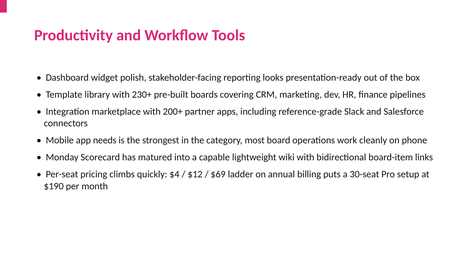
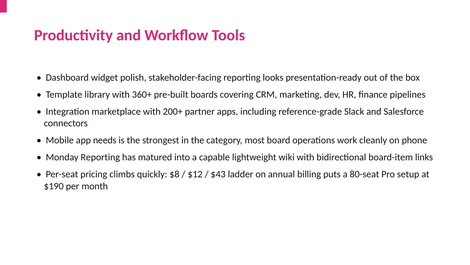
230+: 230+ -> 360+ (142, 94)
Monday Scorecard: Scorecard -> Reporting (100, 157)
$4: $4 -> $8 (174, 174)
$69: $69 -> $43 (218, 174)
30-seat: 30-seat -> 80-seat (364, 174)
